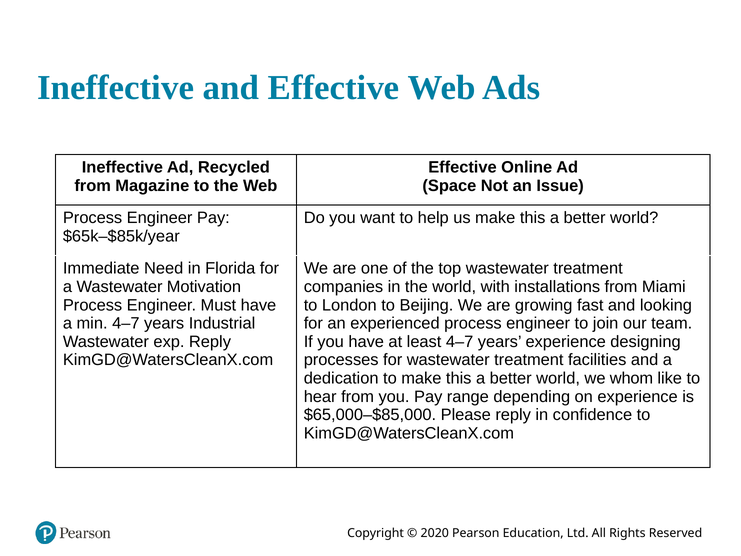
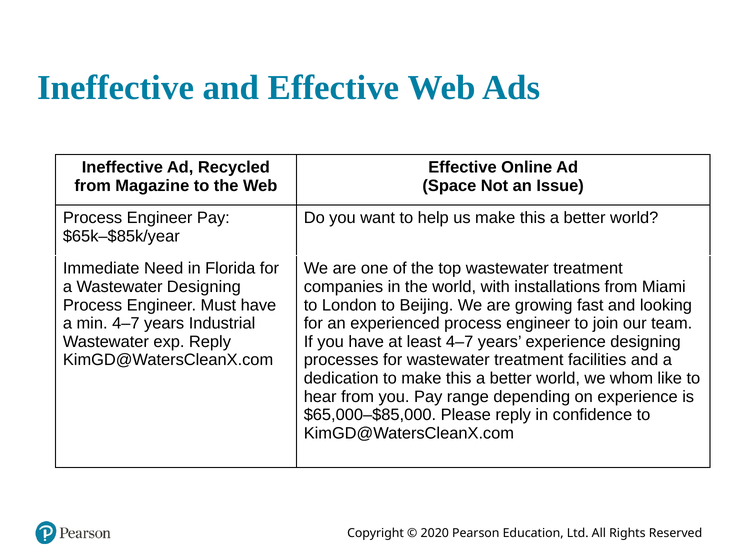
Wastewater Motivation: Motivation -> Designing (204, 287)
